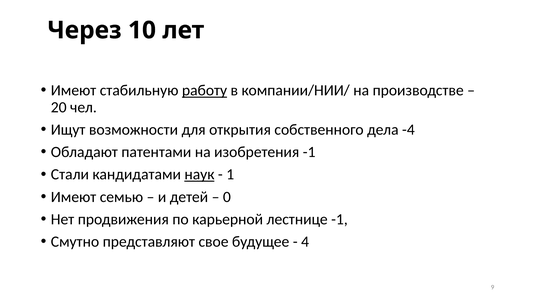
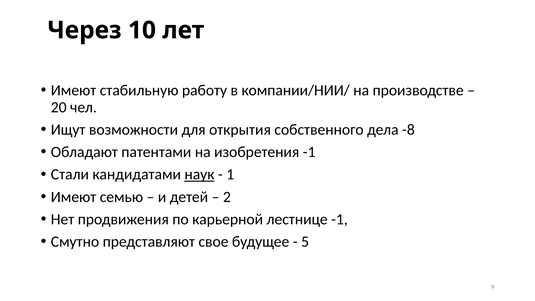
работу underline: present -> none (205, 90)
-4: -4 -> -8 (408, 130)
0: 0 -> 2 (227, 197)
4: 4 -> 5 (305, 242)
